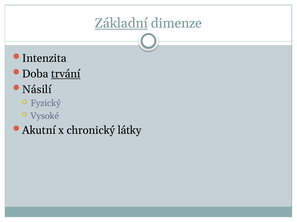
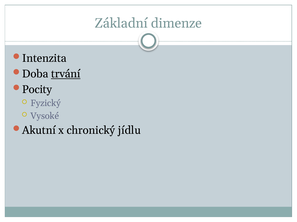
Základní underline: present -> none (121, 23)
Násilí: Násilí -> Pocity (37, 90)
látky: látky -> jídlu (129, 131)
